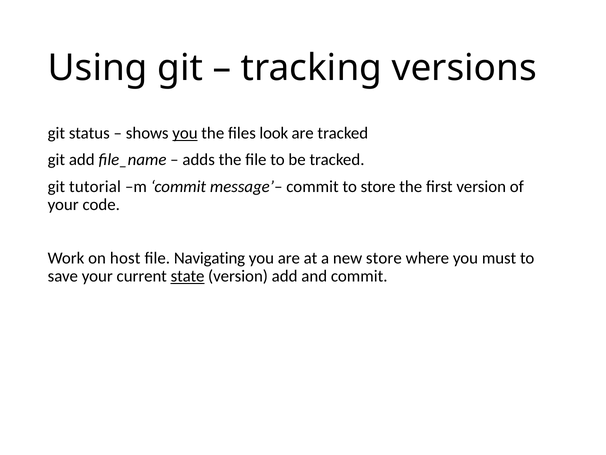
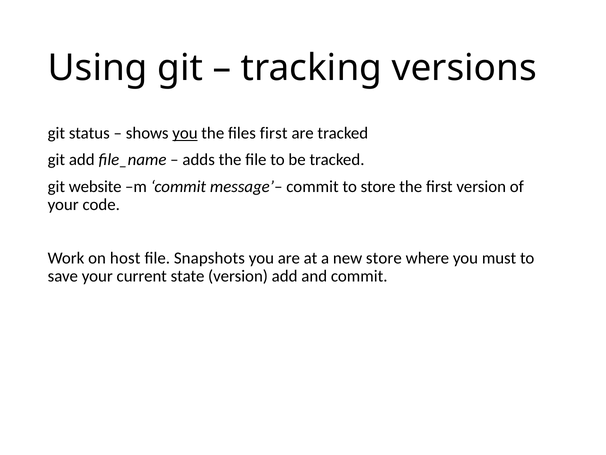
files look: look -> first (274, 133)
tutorial: tutorial -> website (95, 186)
Navigating: Navigating -> Snapshots (209, 258)
state underline: present -> none (188, 276)
